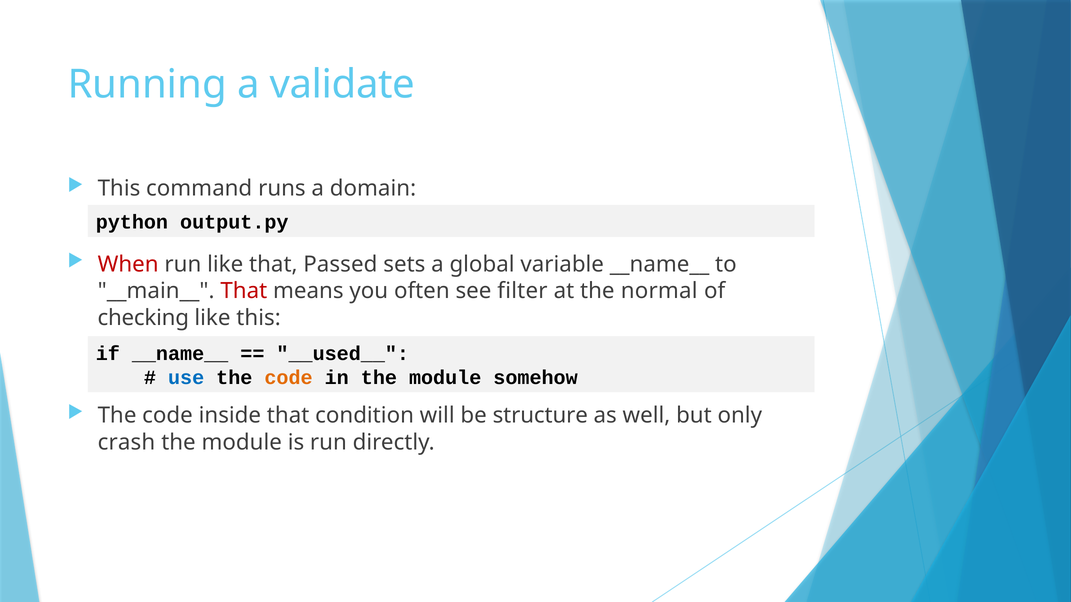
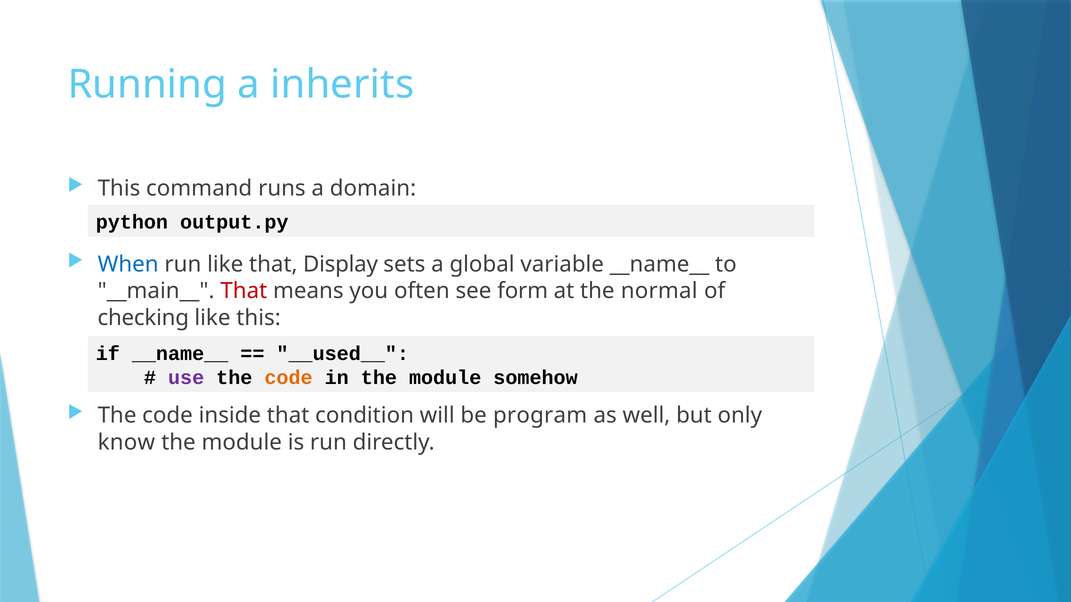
validate: validate -> inherits (342, 84)
When colour: red -> blue (128, 264)
Passed: Passed -> Display (340, 264)
filter: filter -> form (523, 291)
use colour: blue -> purple (186, 378)
structure: structure -> program (540, 416)
crash: crash -> know (126, 443)
